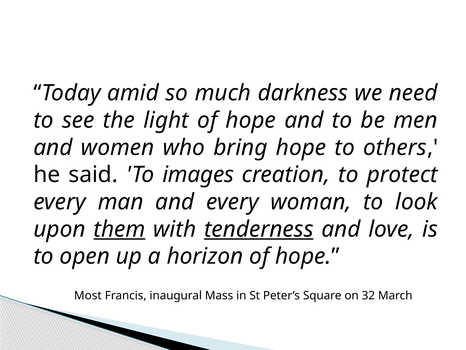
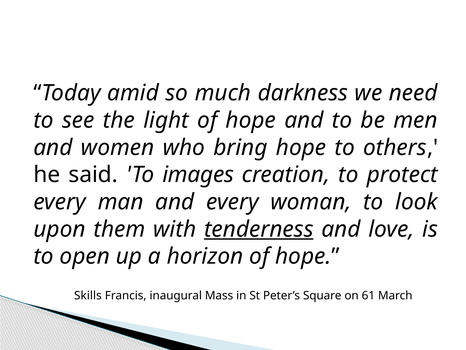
them underline: present -> none (119, 229)
Most: Most -> Skills (88, 295)
32: 32 -> 61 (368, 295)
